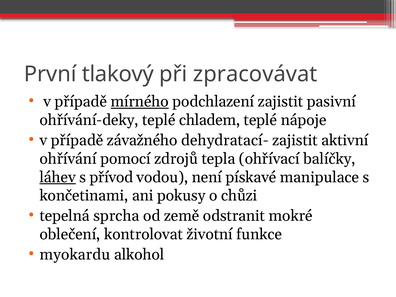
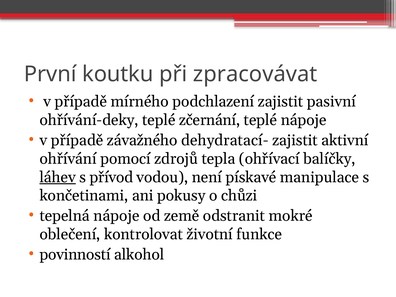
tlakový: tlakový -> koutku (118, 74)
mírného underline: present -> none (140, 102)
chladem: chladem -> zčernání (210, 120)
tepelná sprcha: sprcha -> nápoje (116, 216)
myokardu: myokardu -> povinností (75, 254)
